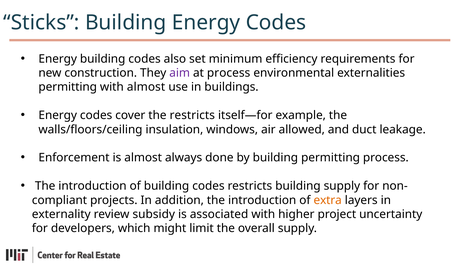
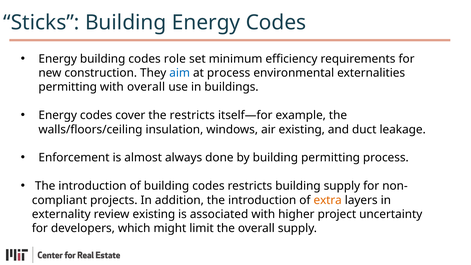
also: also -> role (175, 59)
aim colour: purple -> blue (180, 73)
with almost: almost -> overall (146, 87)
air allowed: allowed -> existing (302, 129)
review subsidy: subsidy -> existing (154, 214)
